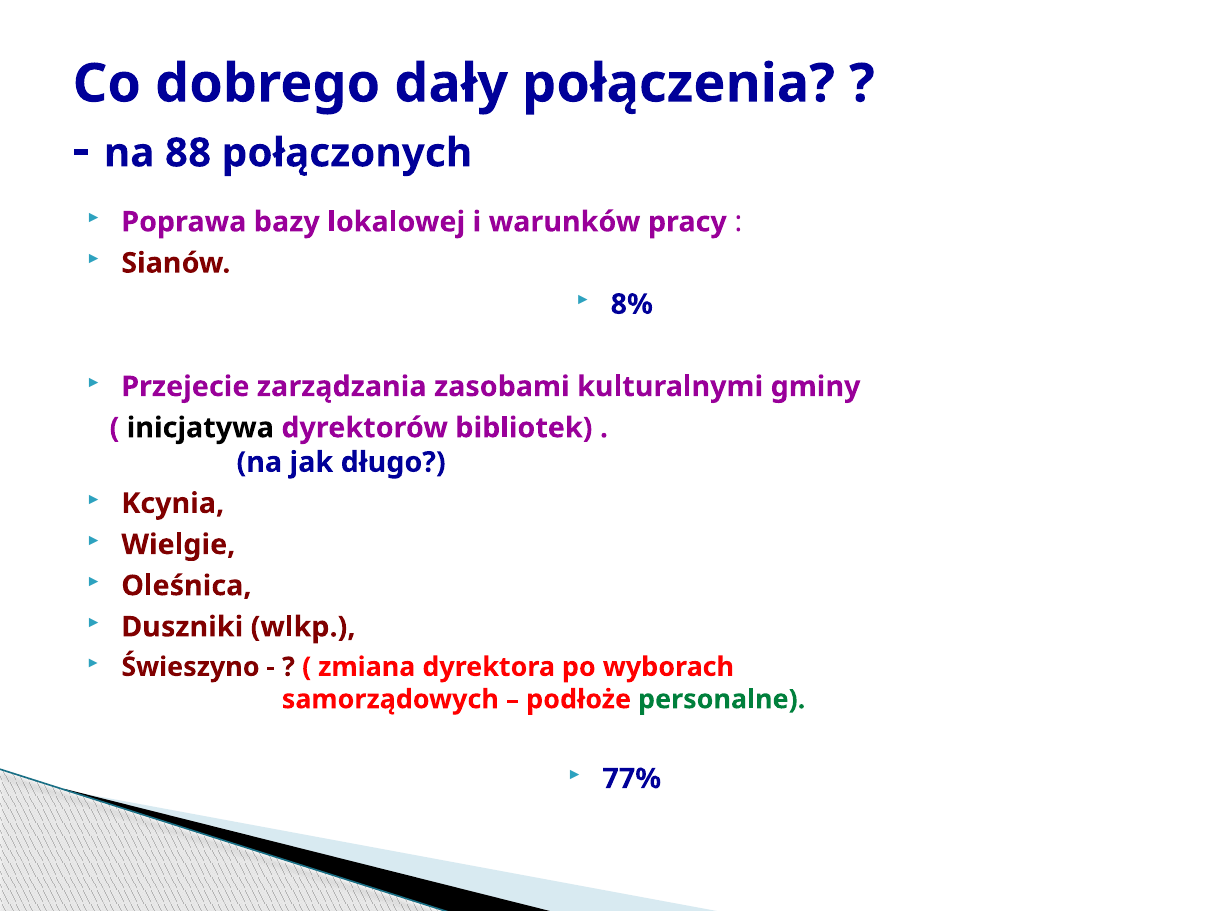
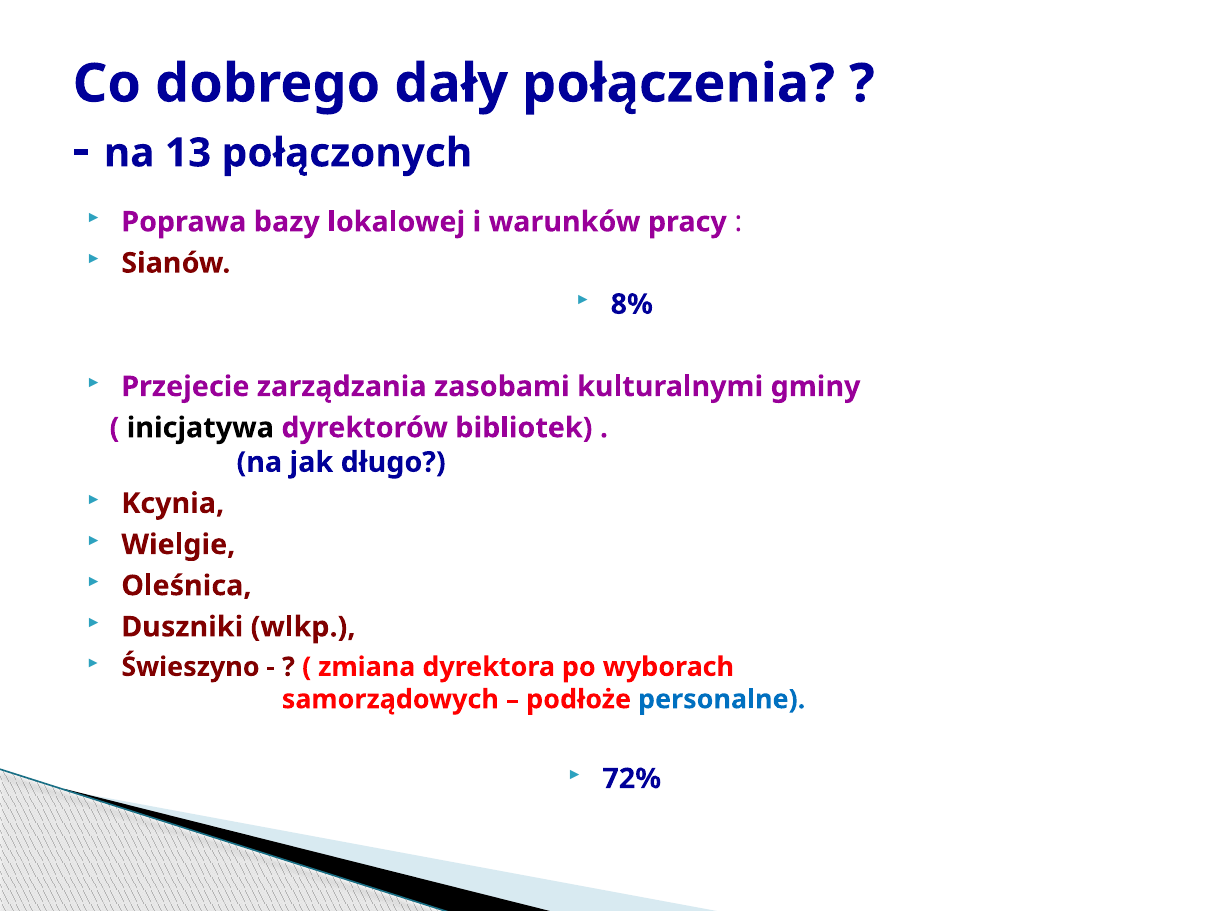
88: 88 -> 13 (188, 153)
personalne colour: green -> blue (722, 700)
77%: 77% -> 72% (632, 779)
